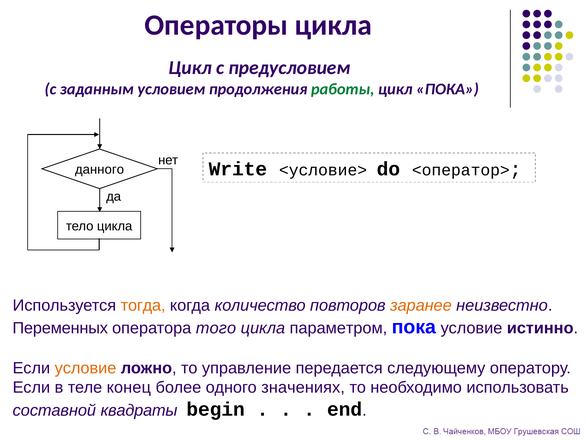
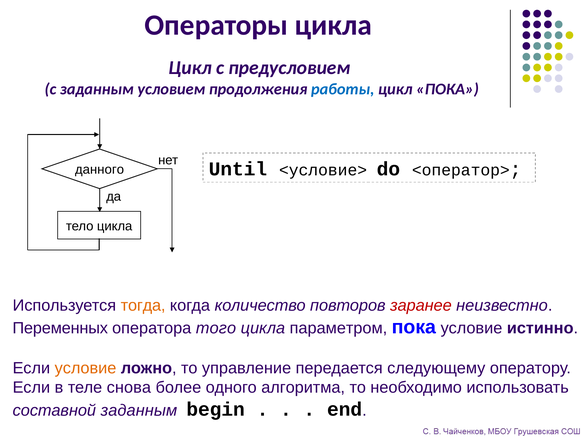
работы colour: green -> blue (343, 89)
Write: Write -> Until (238, 169)
заранее colour: orange -> red (421, 305)
конец: конец -> снова (129, 387)
значениях: значениях -> алгоритма (303, 387)
составной квадраты: квадраты -> заданным (139, 410)
